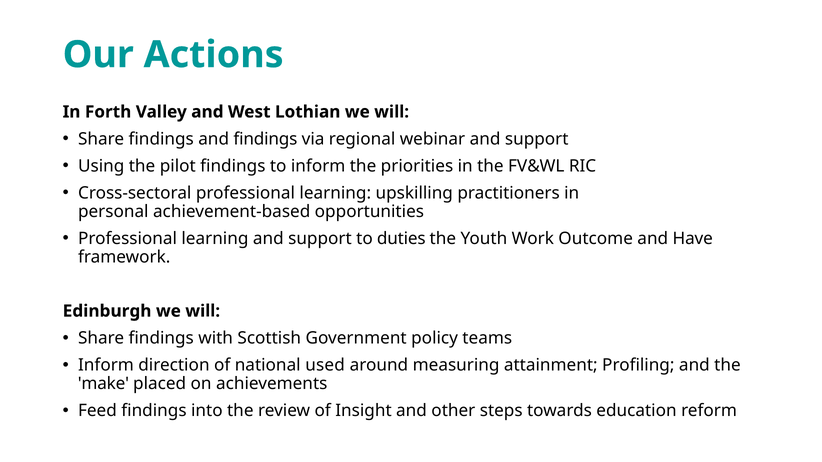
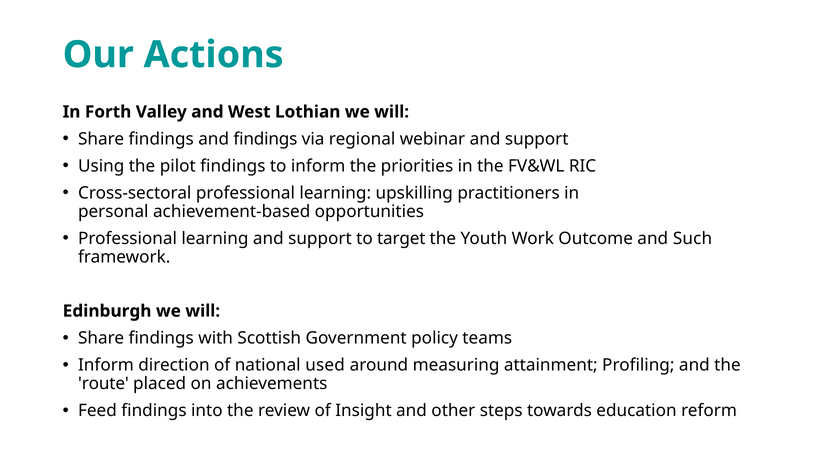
duties: duties -> target (401, 239)
Have: Have -> Such (693, 239)
make: make -> route (103, 384)
